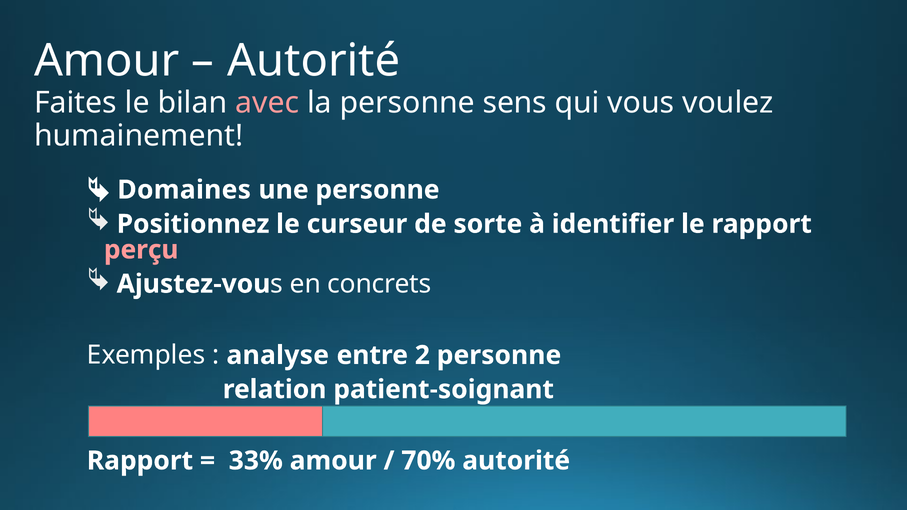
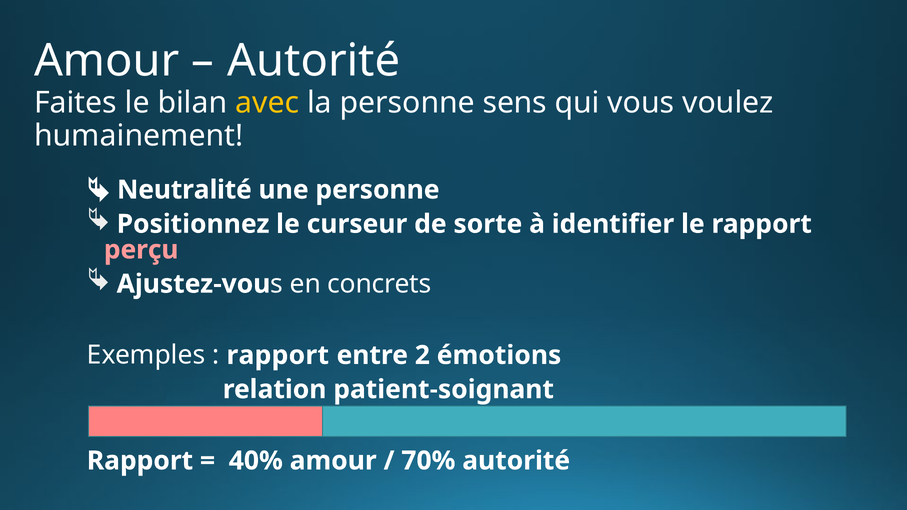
avec colour: pink -> yellow (267, 103)
Domaines: Domaines -> Neutralité (184, 190)
analyse: analyse -> rapport (278, 355)
2 personne: personne -> émotions (499, 355)
33%: 33% -> 40% (256, 461)
